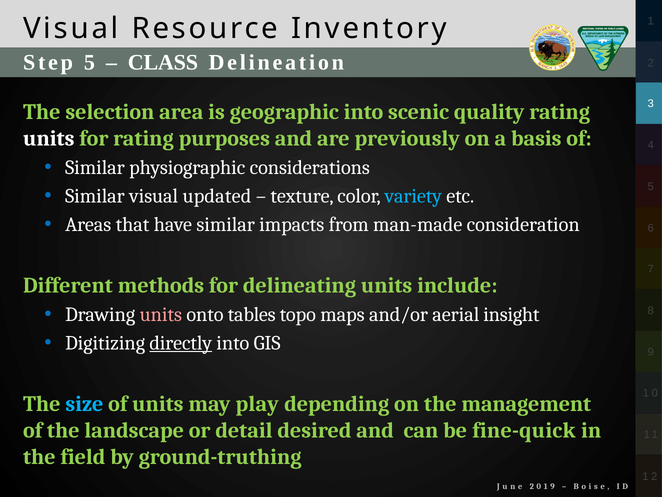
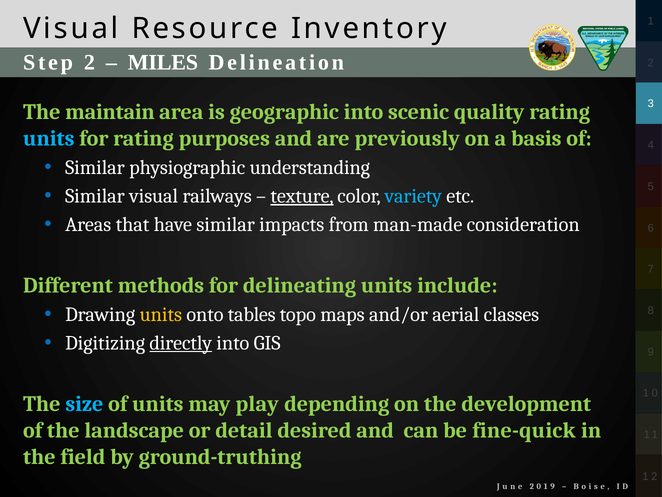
Step 5: 5 -> 2 (89, 62)
CLASS: CLASS -> MILES (163, 62)
selection: selection -> maintain (110, 112)
units colour: white -> light blue (49, 138)
considerations: considerations -> understanding (310, 168)
updated: updated -> railways (217, 196)
texture underline: none -> present (302, 196)
units colour: pink -> yellow (161, 314)
insight: insight -> classes (511, 314)
management: management -> development (526, 403)
